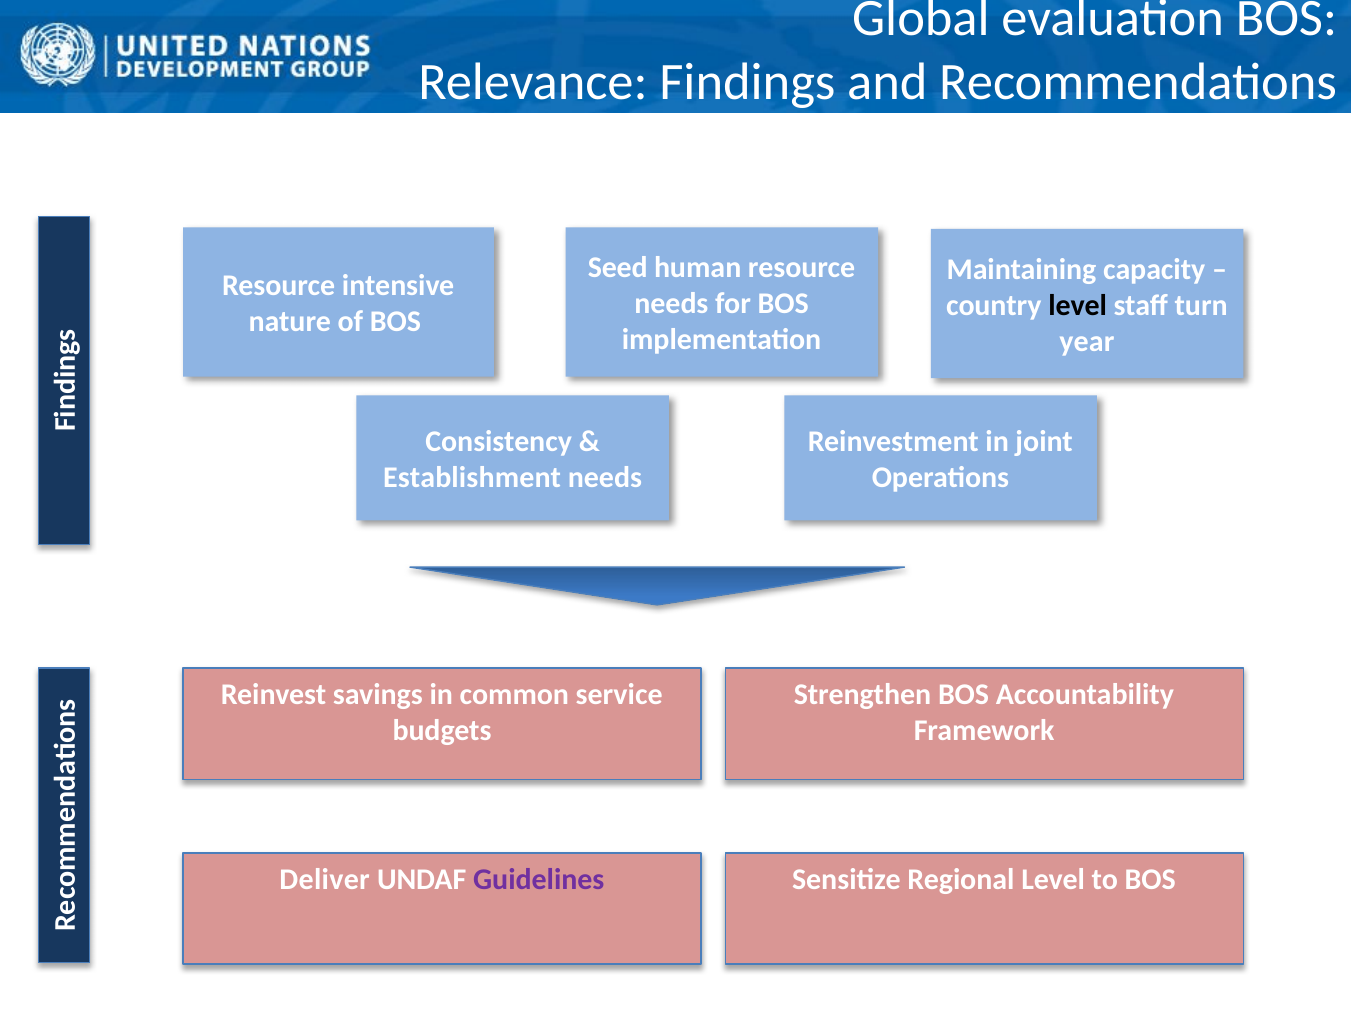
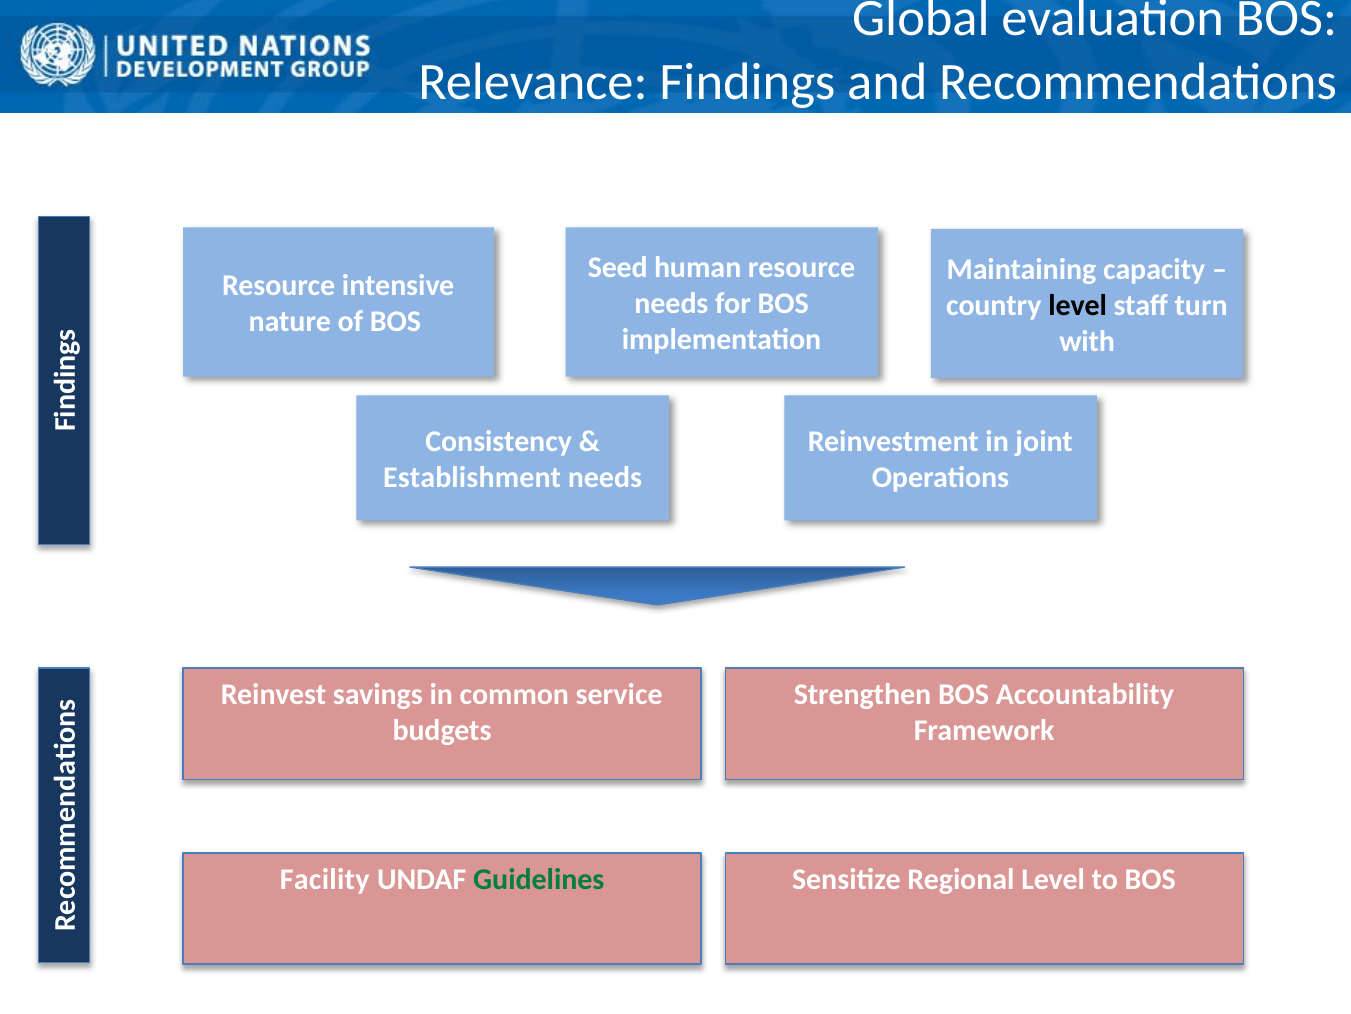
year: year -> with (1087, 342)
Deliver: Deliver -> Facility (325, 879)
Guidelines colour: purple -> green (539, 879)
